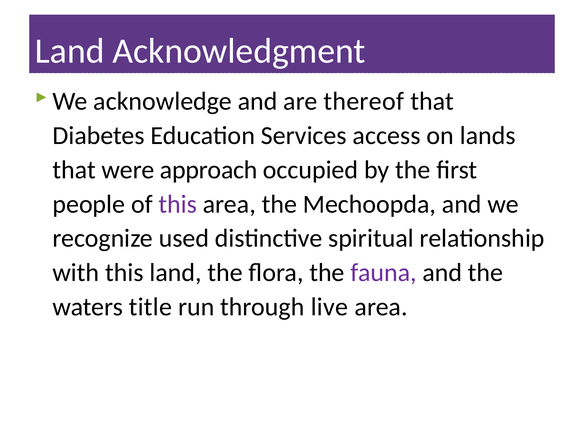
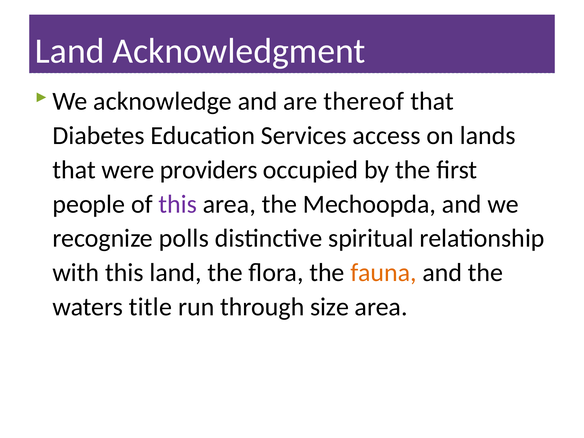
approach: approach -> providers (209, 170)
used: used -> polls (184, 238)
fauna colour: purple -> orange (384, 273)
live: live -> size (330, 307)
